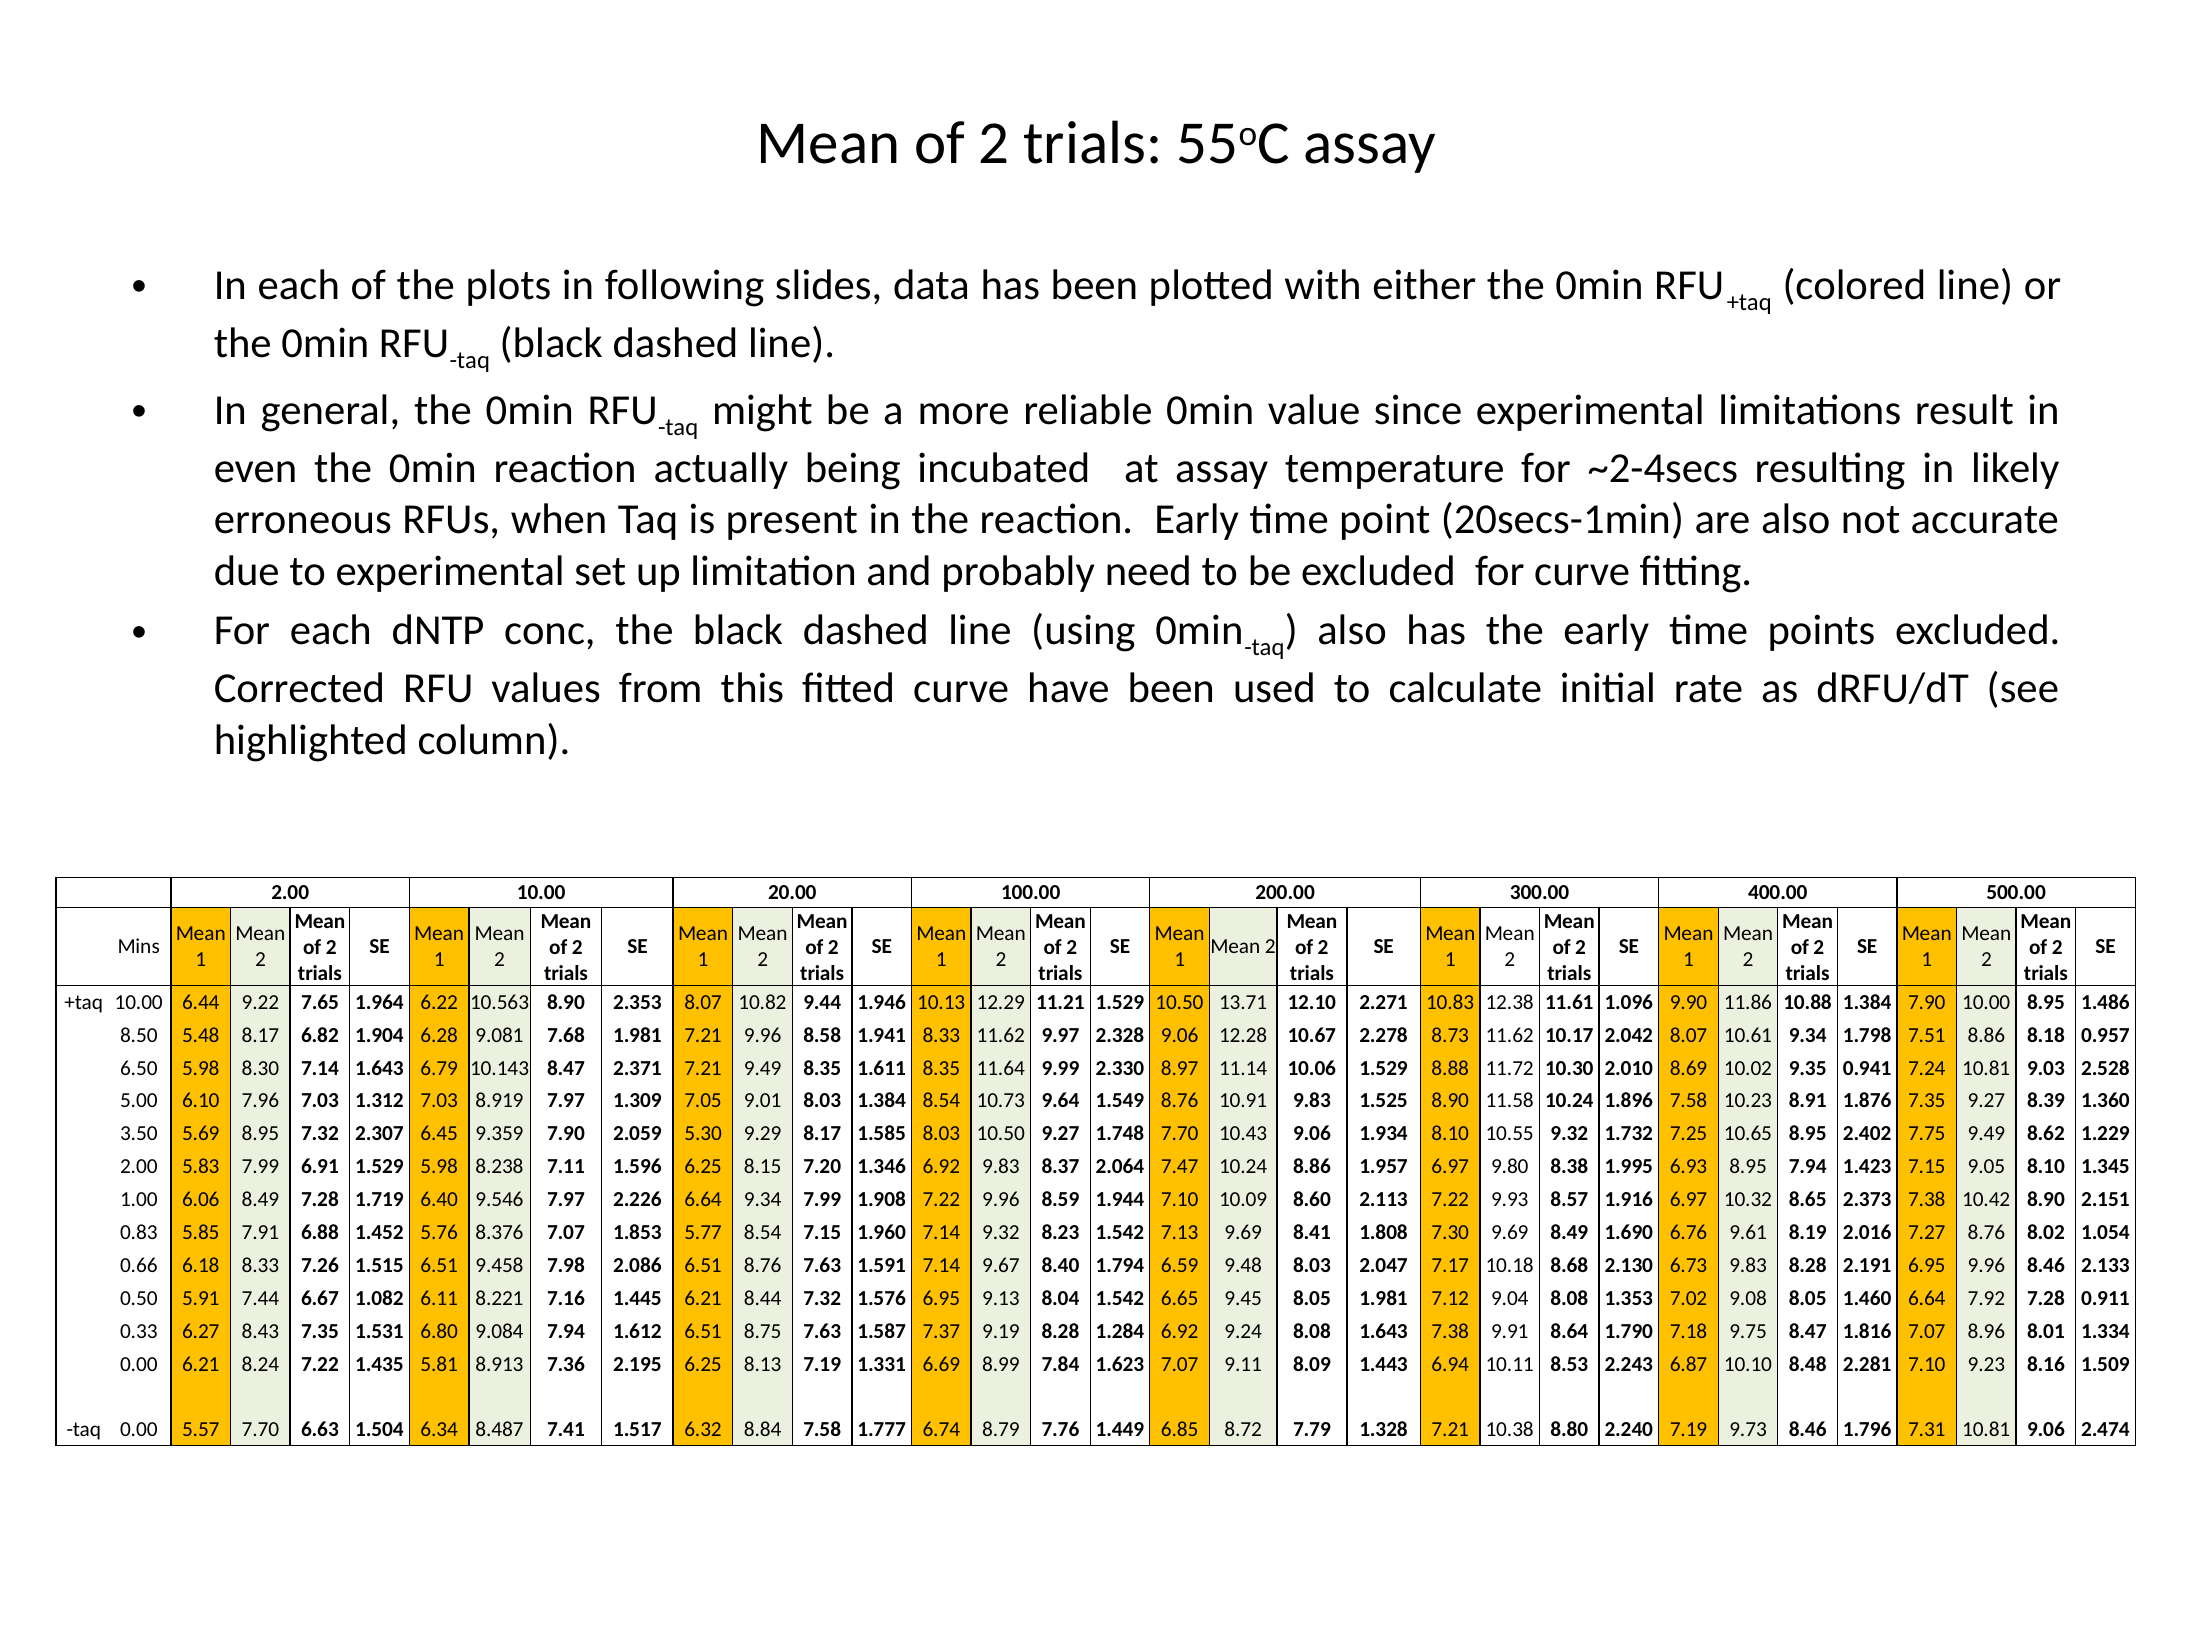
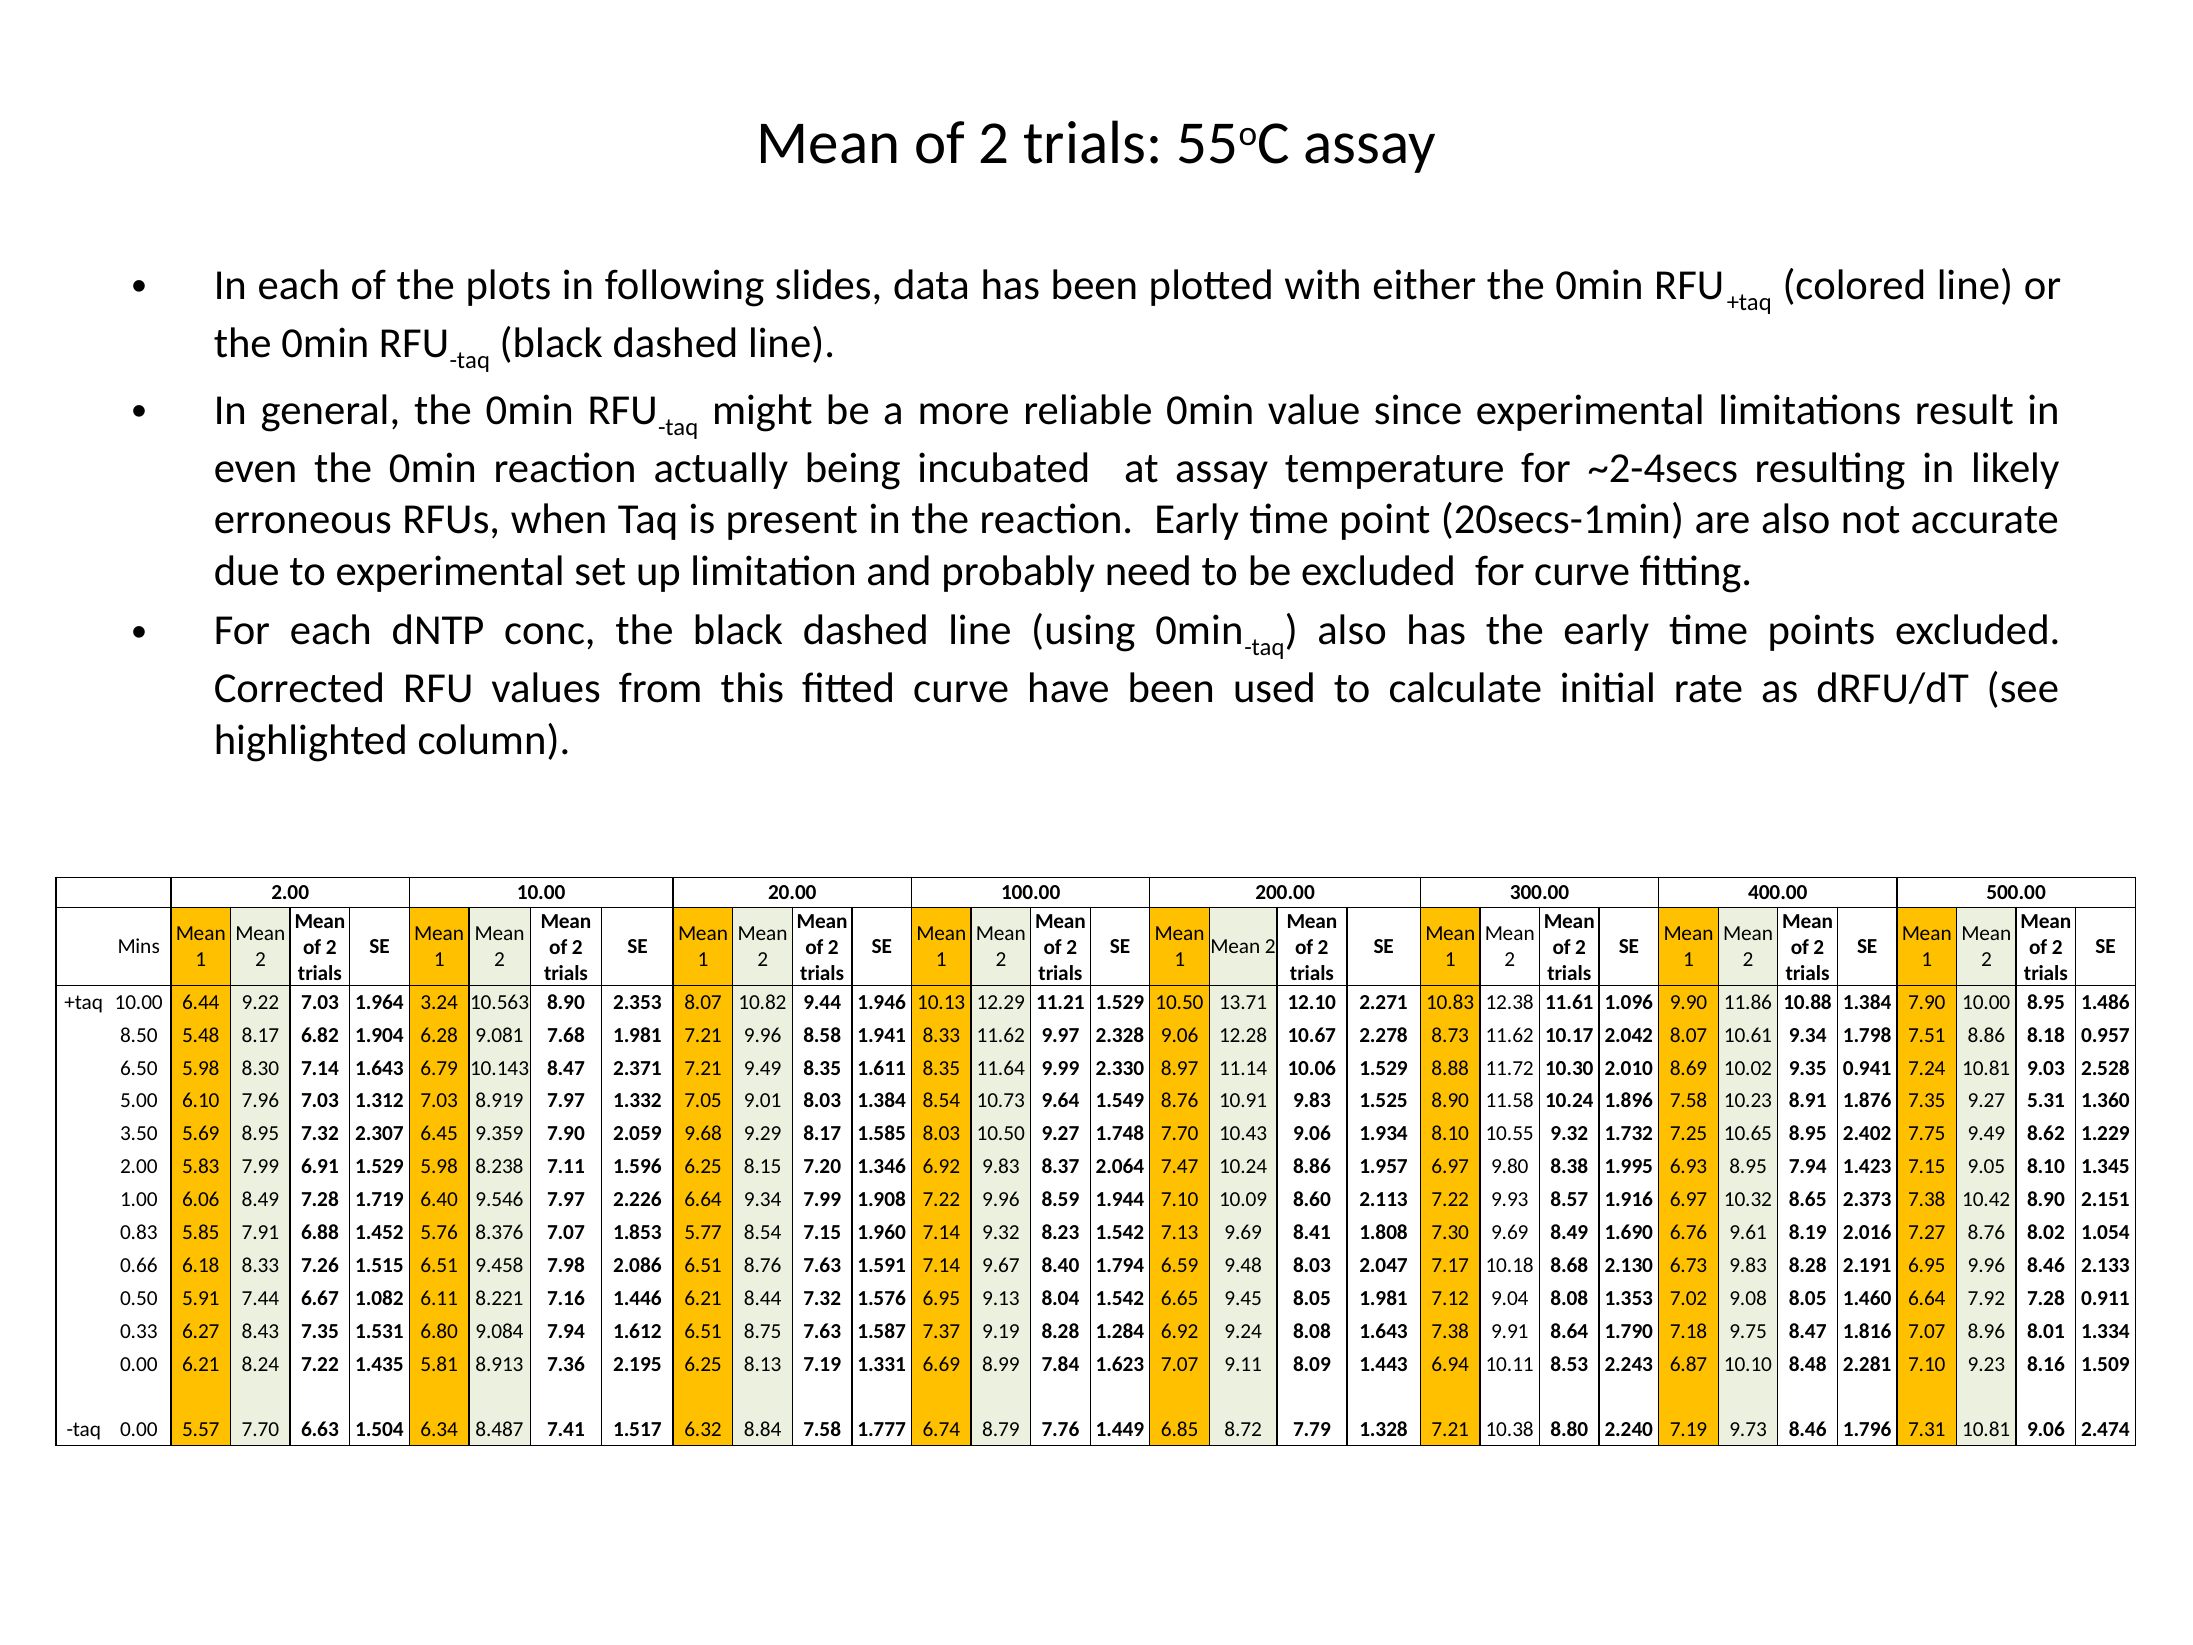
9.22 7.65: 7.65 -> 7.03 (320, 1002)
6.22: 6.22 -> 3.24 (439, 1002)
1.309: 1.309 -> 1.332 (637, 1101)
8.39: 8.39 -> 5.31 (2046, 1101)
5.30: 5.30 -> 9.68 (703, 1134)
1.445: 1.445 -> 1.446 (637, 1298)
